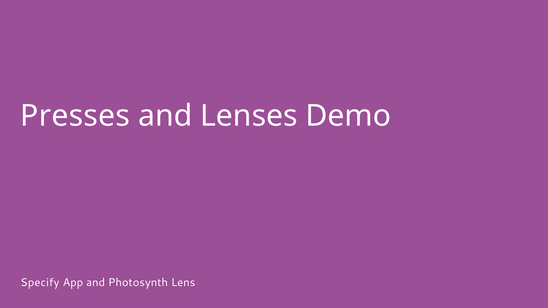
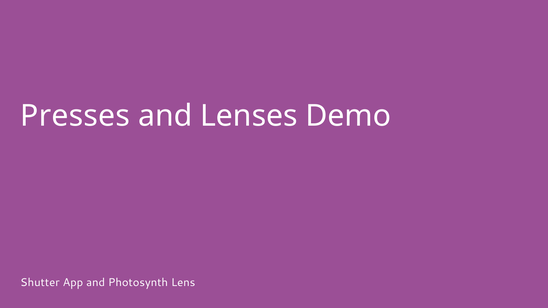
Specify: Specify -> Shutter (40, 283)
